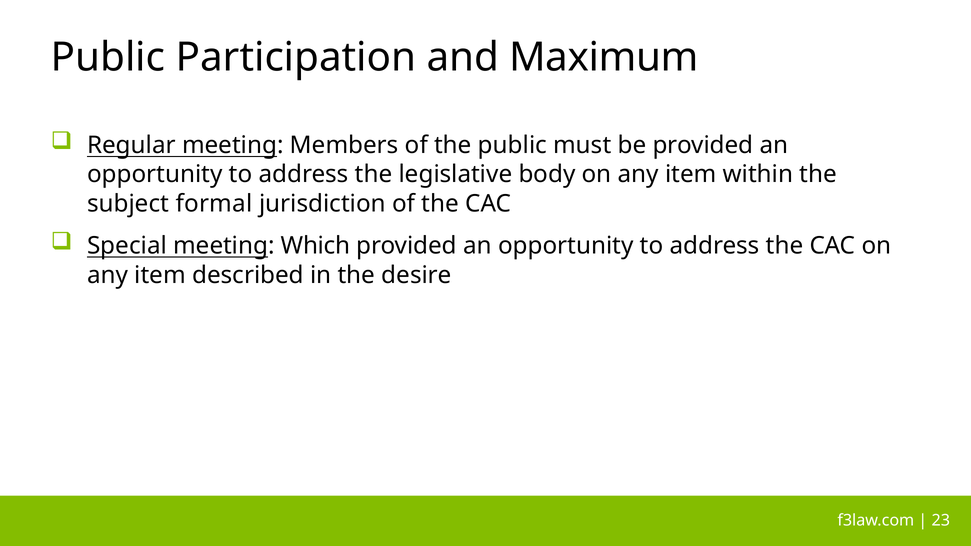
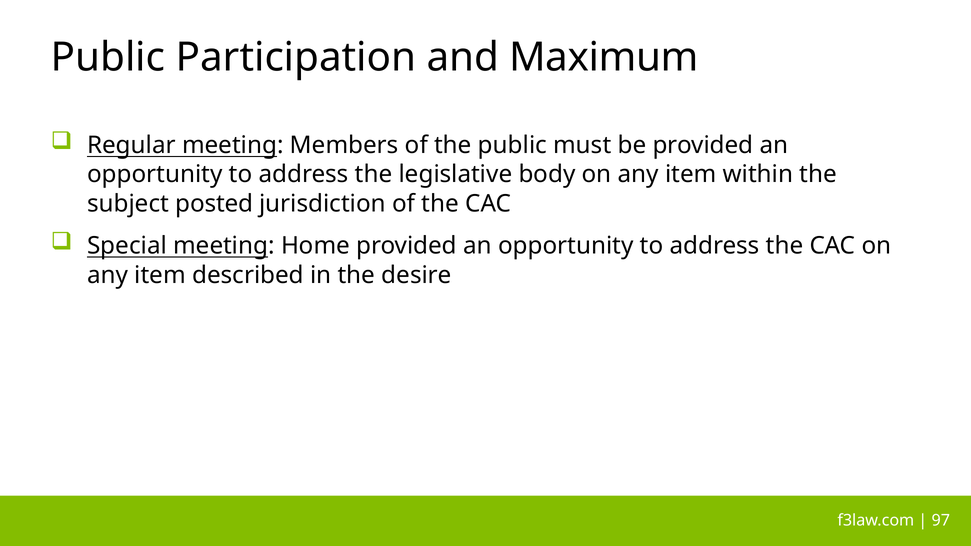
formal: formal -> posted (214, 204)
Which: Which -> Home (315, 246)
23: 23 -> 97 (941, 521)
